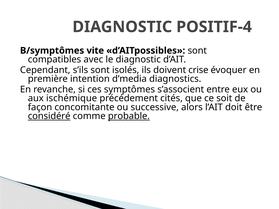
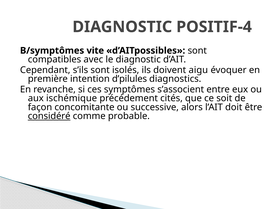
crise: crise -> aigu (198, 70)
d’media: d’media -> d’pilules (129, 79)
probable underline: present -> none (129, 116)
